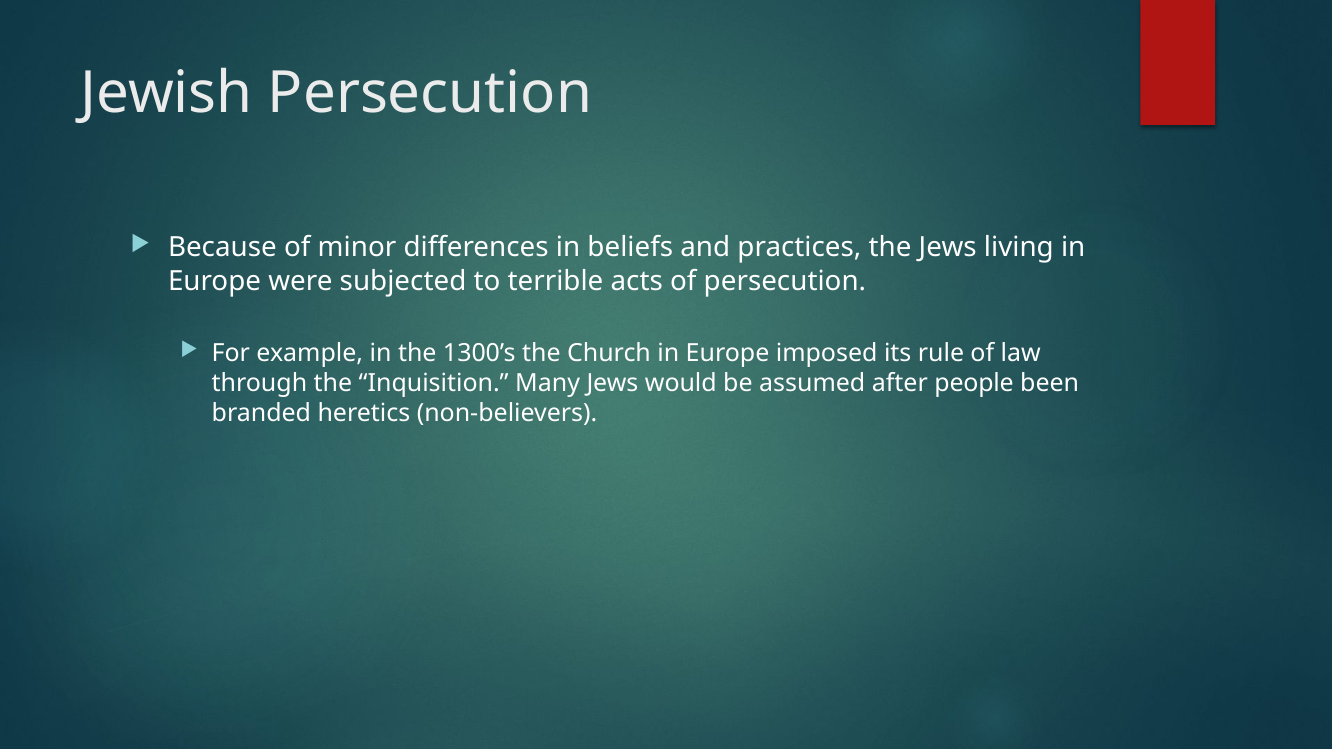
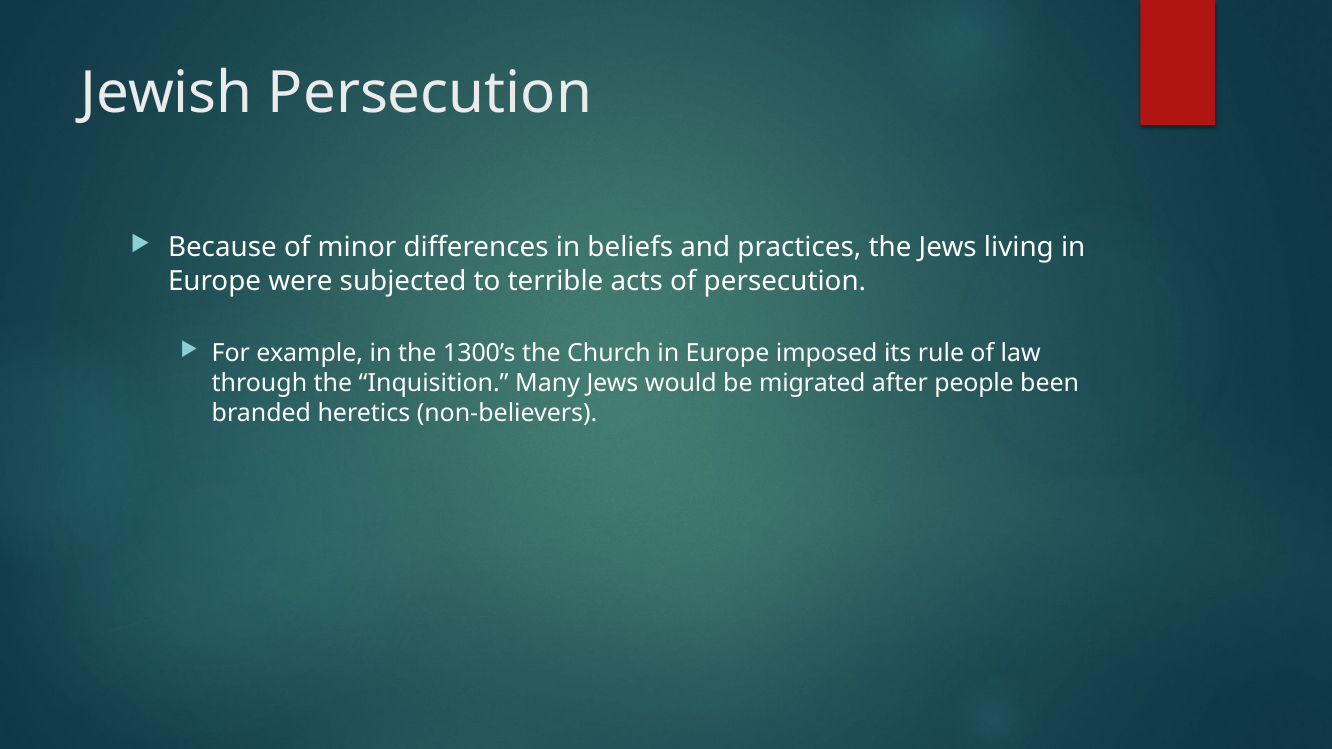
assumed: assumed -> migrated (812, 384)
